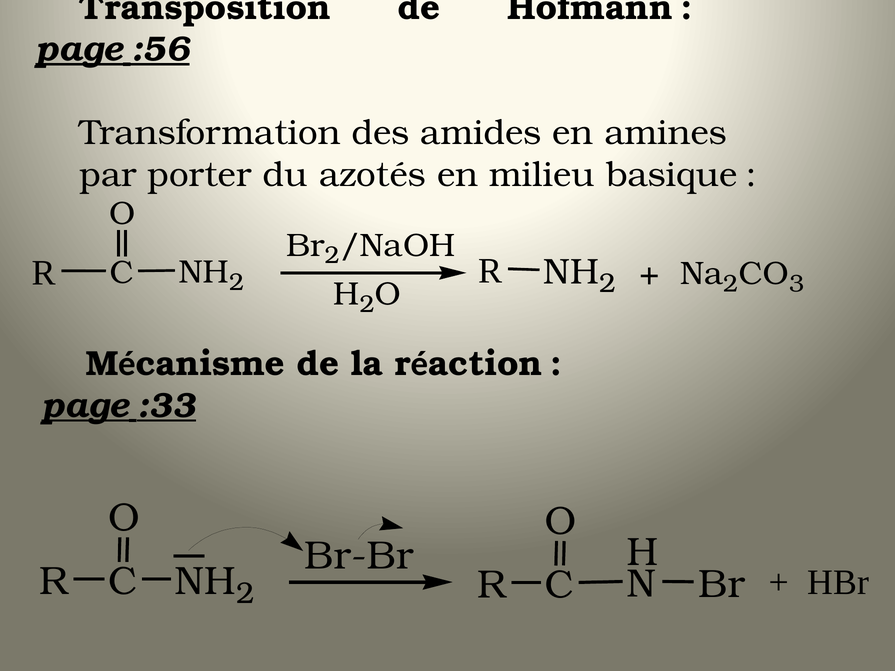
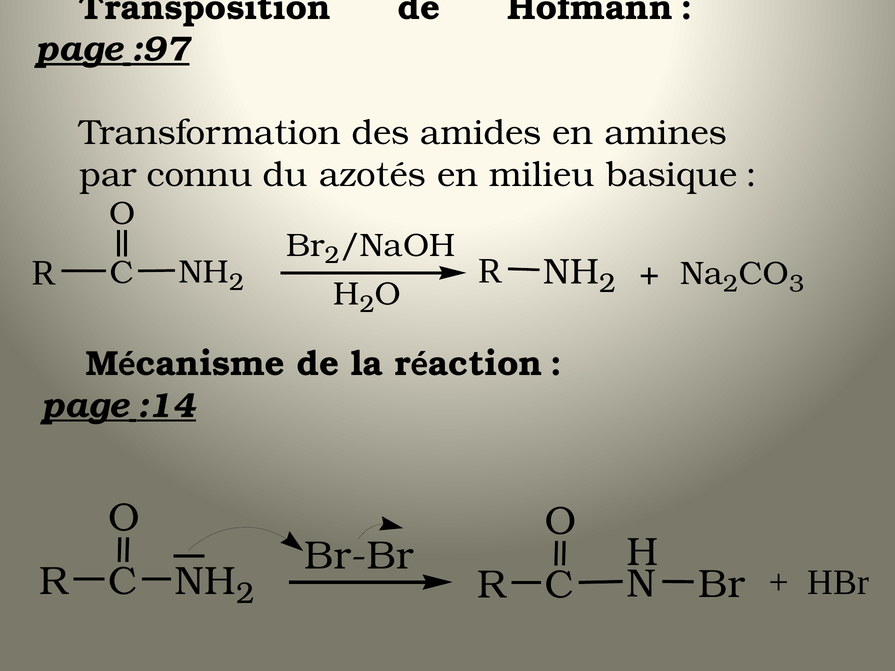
:56: :56 -> :97 (160, 49)
porter: porter -> connu (200, 175)
:33: :33 -> :14 (166, 406)
